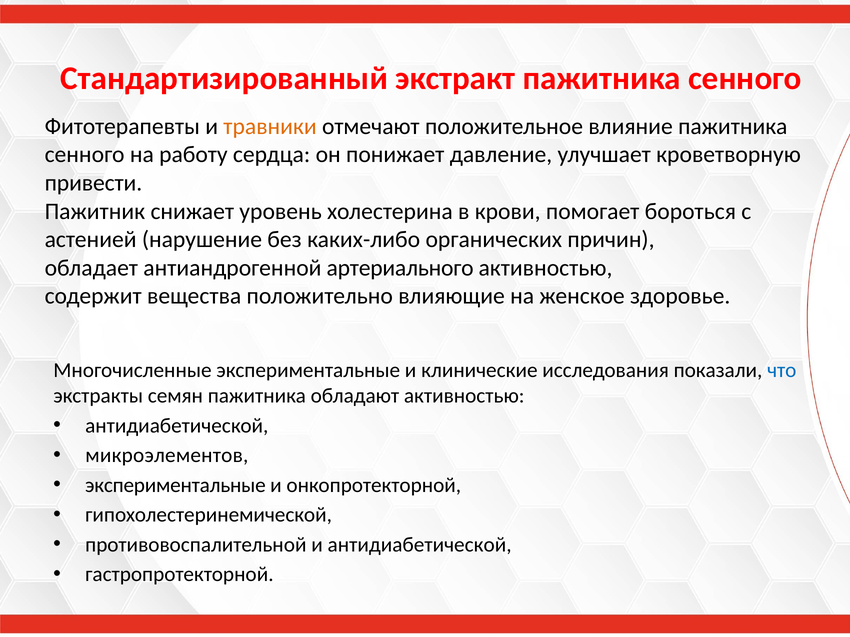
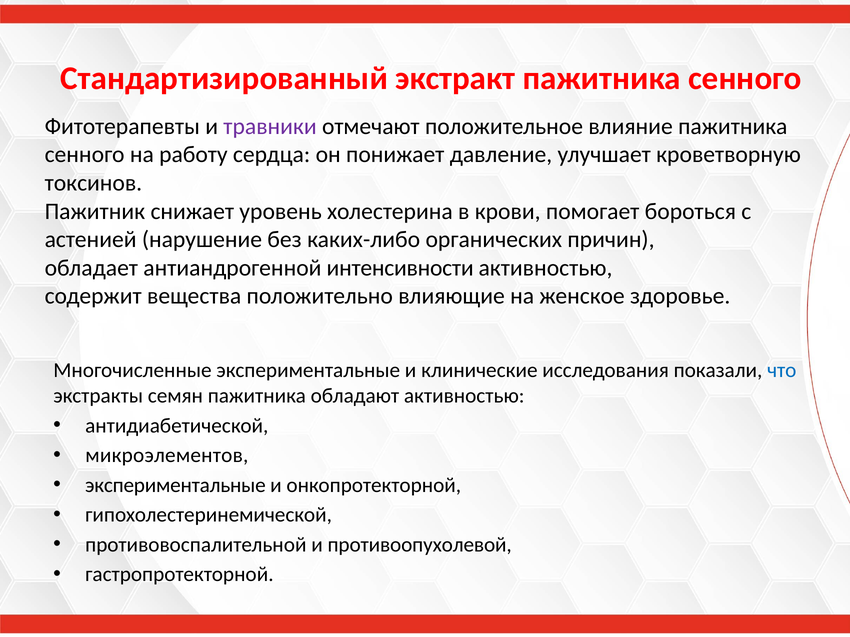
травники colour: orange -> purple (270, 126)
привести: привести -> токсинов (93, 183)
артериального: артериального -> интенсивности (400, 268)
и антидиабетической: антидиабетической -> противоопухолевой (420, 545)
